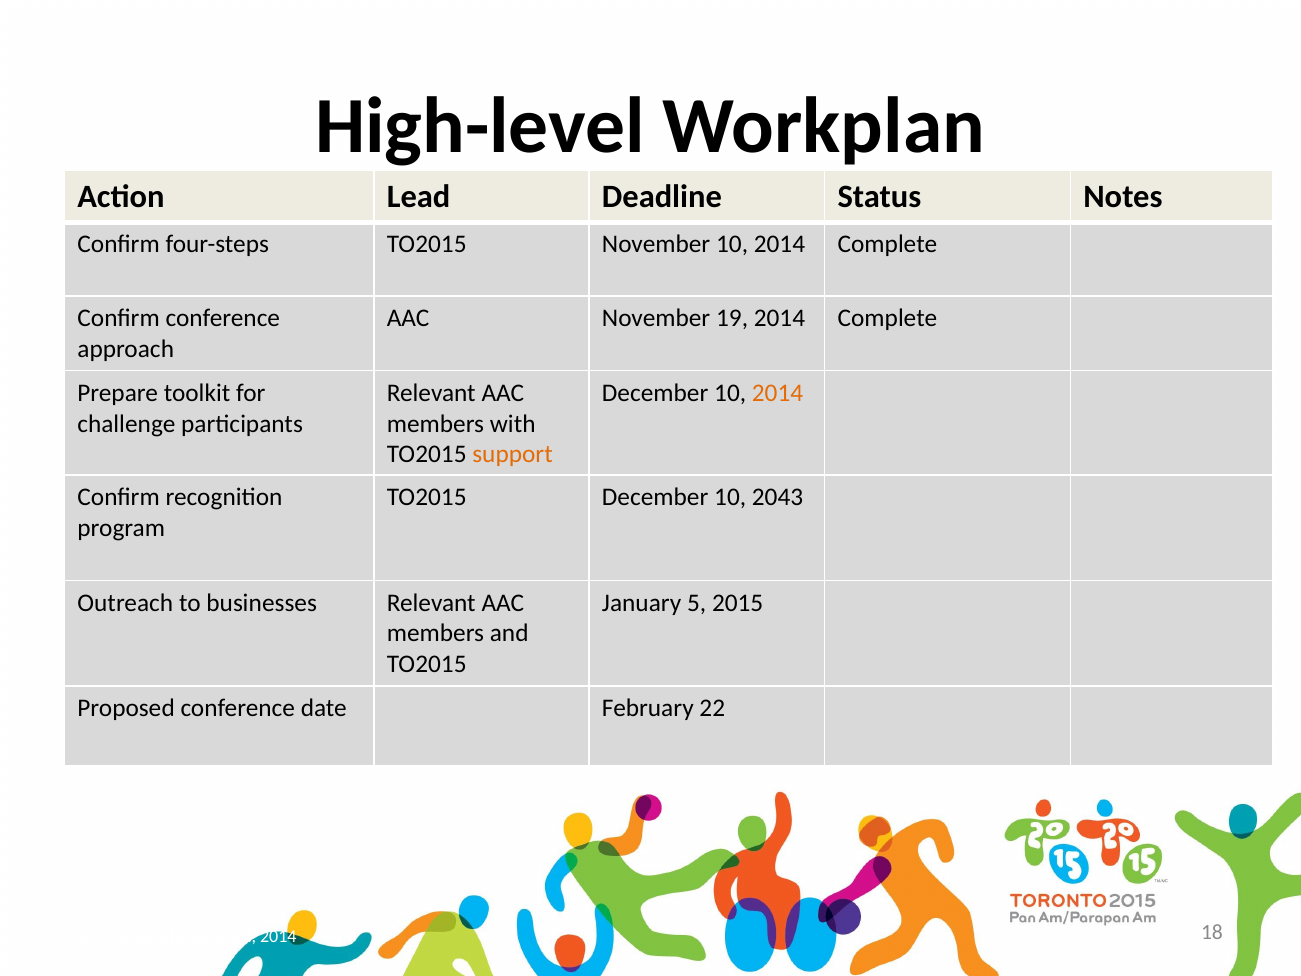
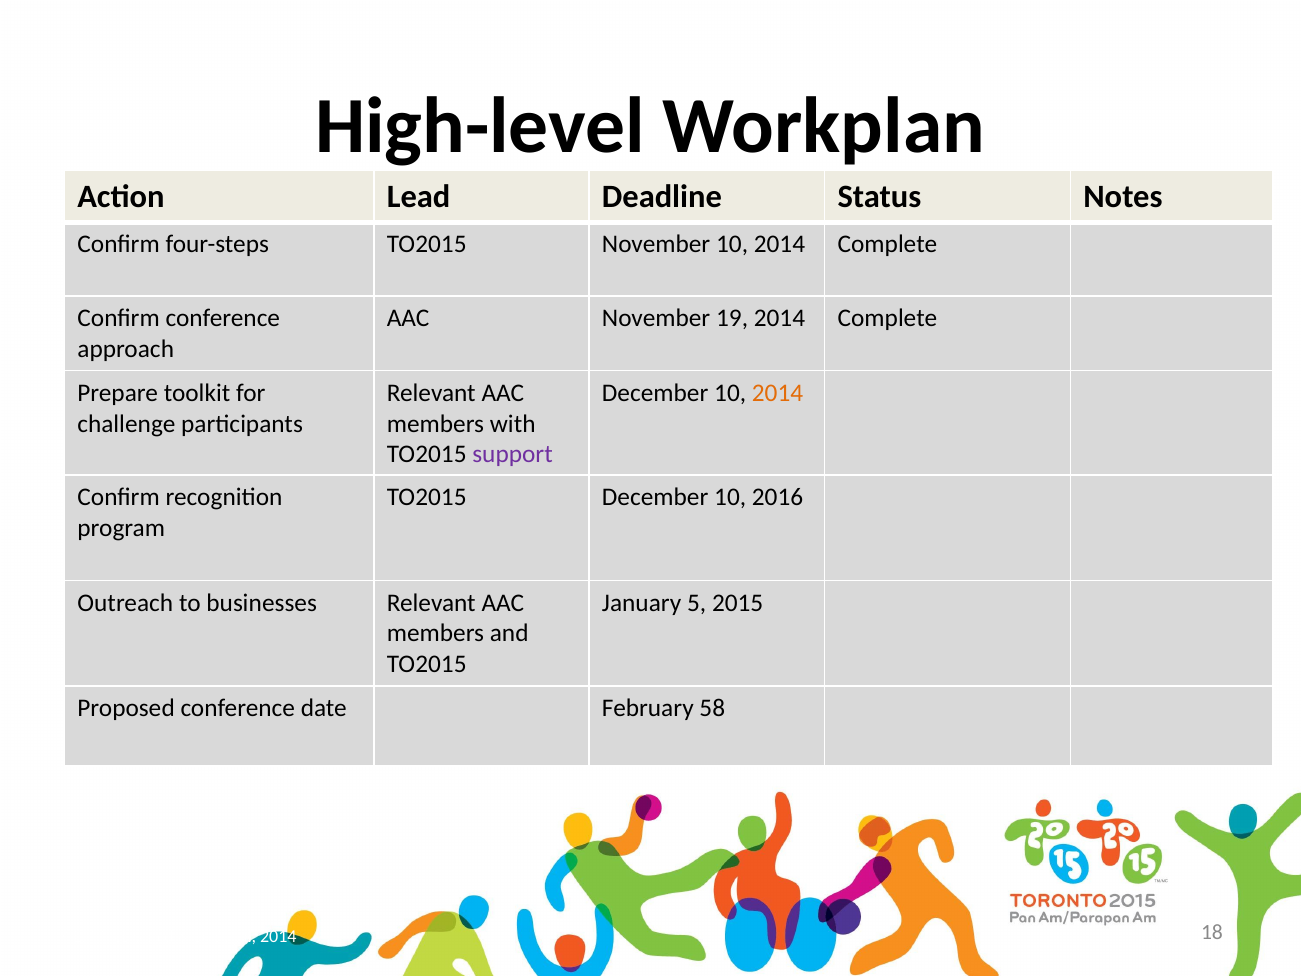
support colour: orange -> purple (513, 454)
2043: 2043 -> 2016 (778, 497)
22: 22 -> 58 (712, 708)
